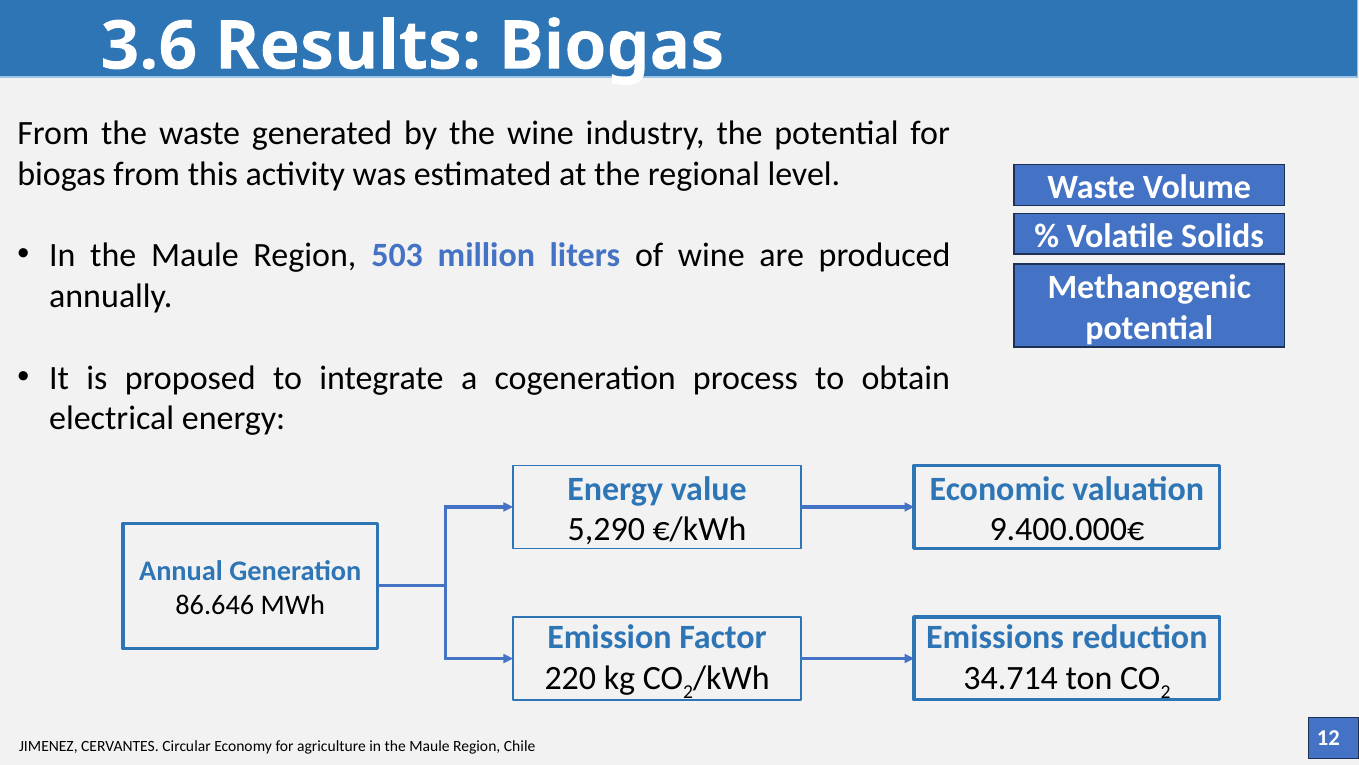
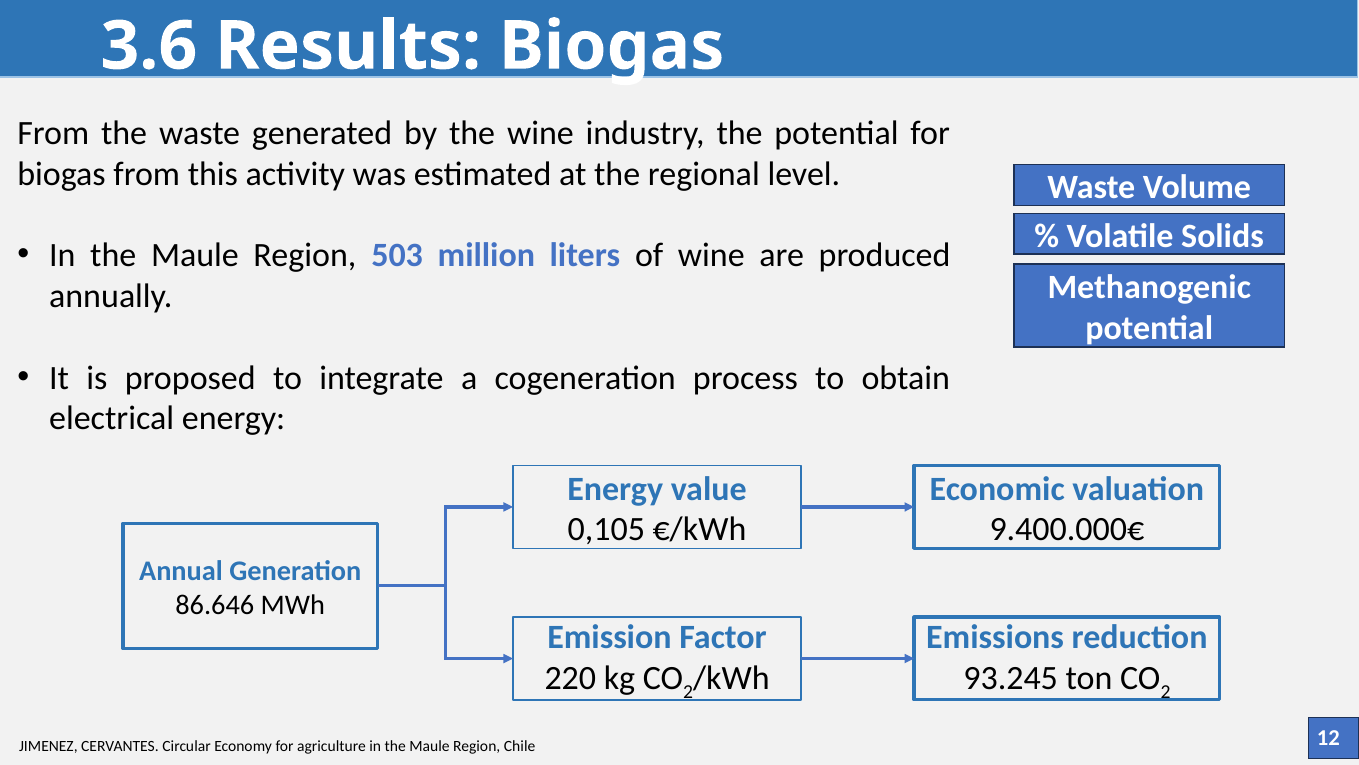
5,290: 5,290 -> 0,105 (606, 529)
34.714: 34.714 -> 93.245 (1011, 678)
